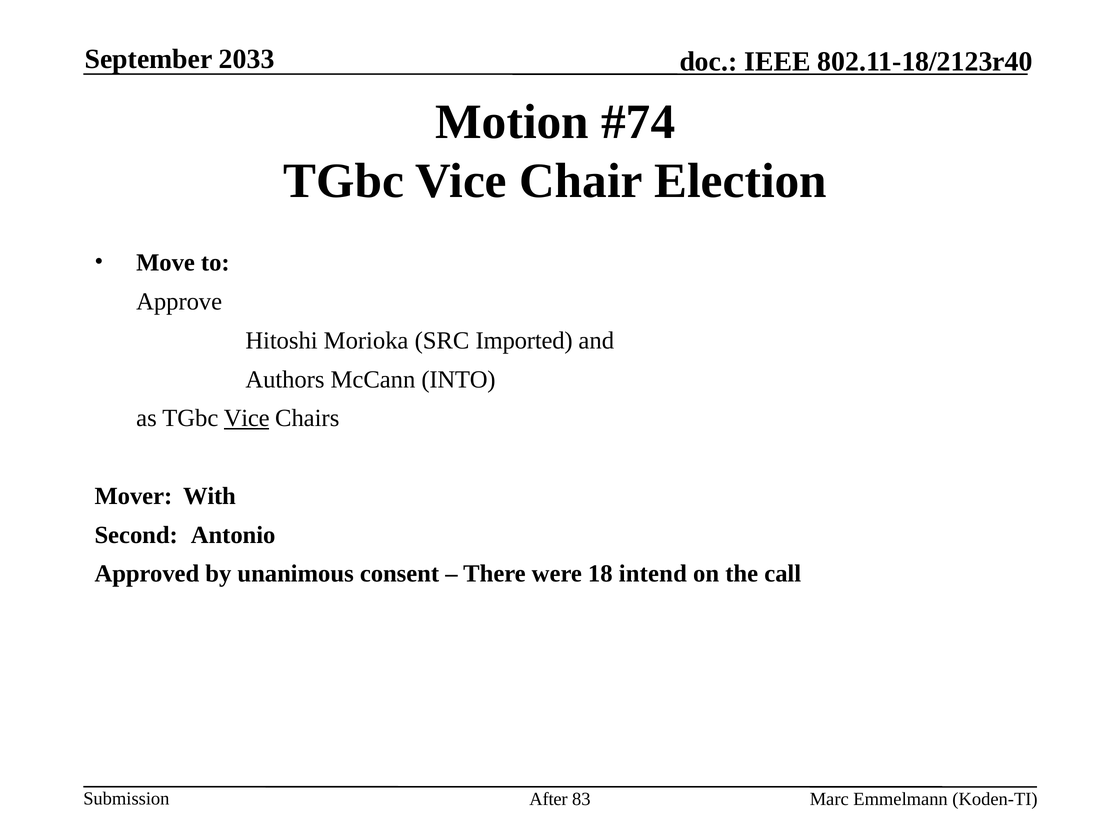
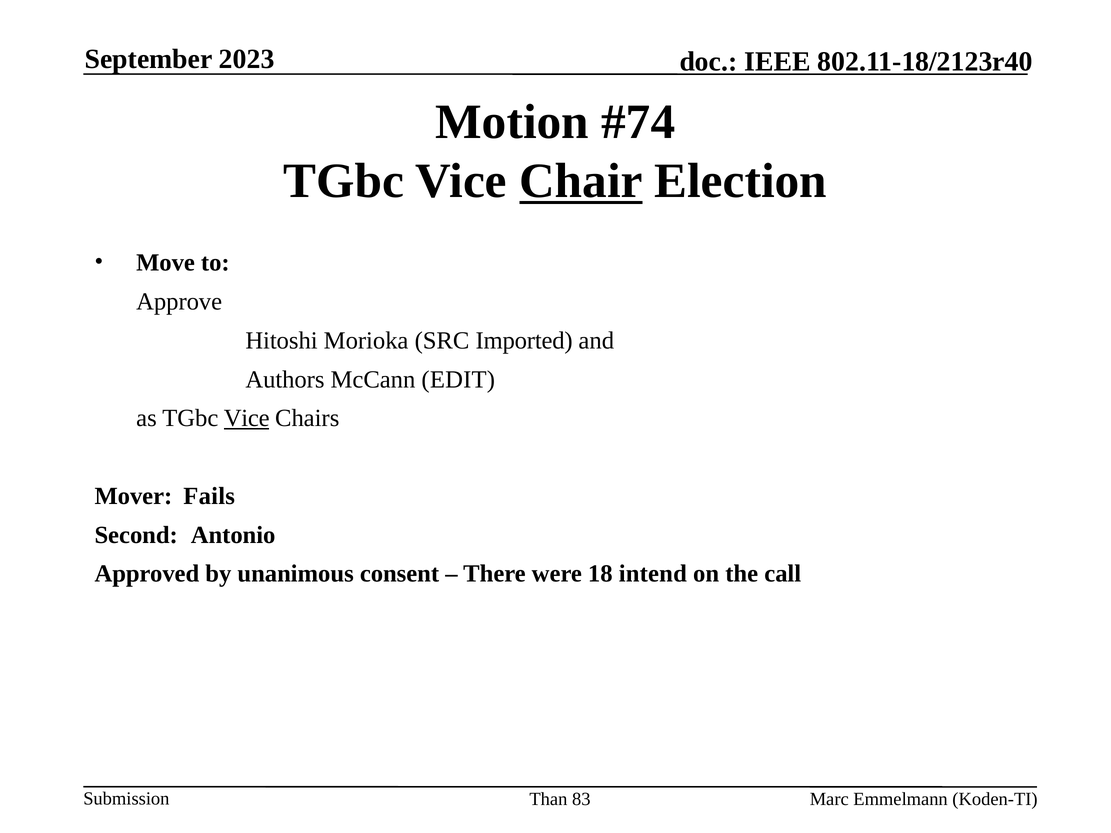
2033: 2033 -> 2023 (247, 59)
Chair underline: none -> present (581, 181)
INTO: INTO -> EDIT (458, 379)
With: With -> Fails (209, 496)
After: After -> Than (548, 799)
